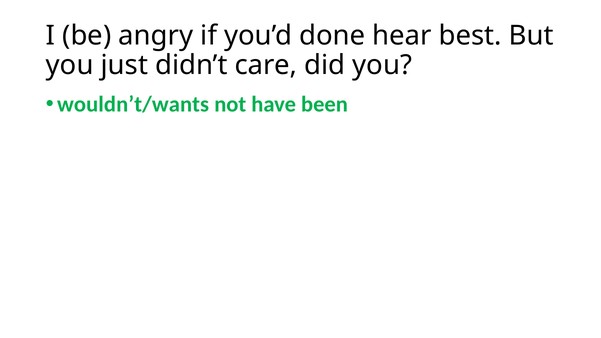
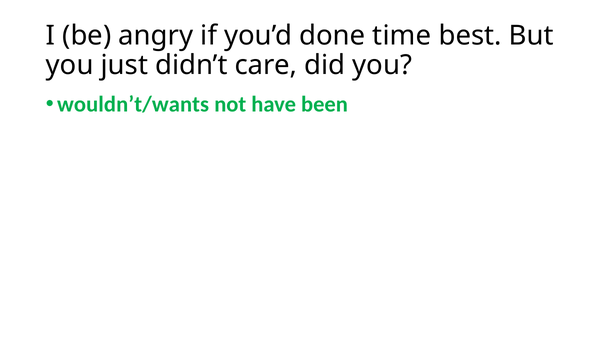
hear: hear -> time (402, 36)
